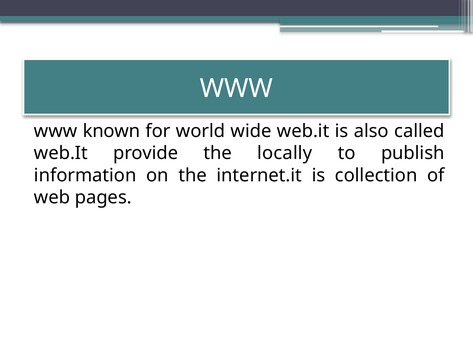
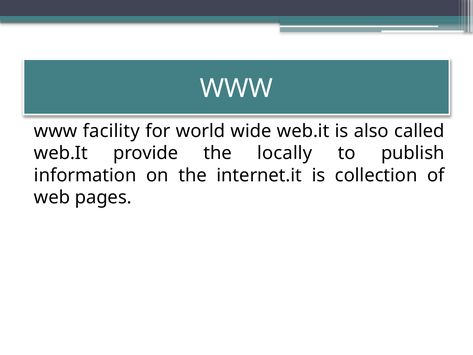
known: known -> facility (111, 131)
